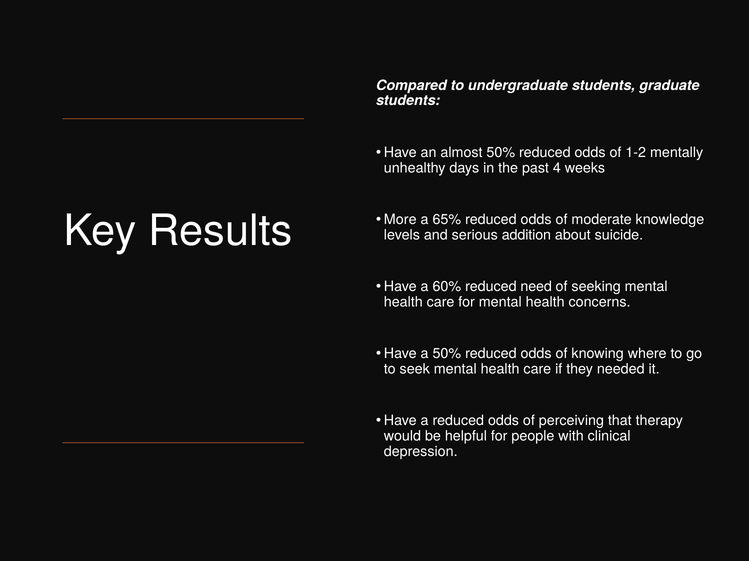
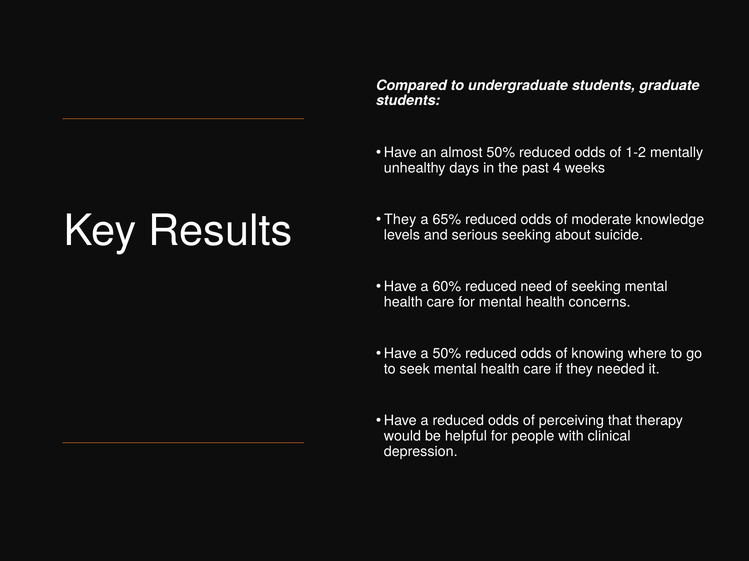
More: More -> They (400, 220)
serious addition: addition -> seeking (526, 235)
